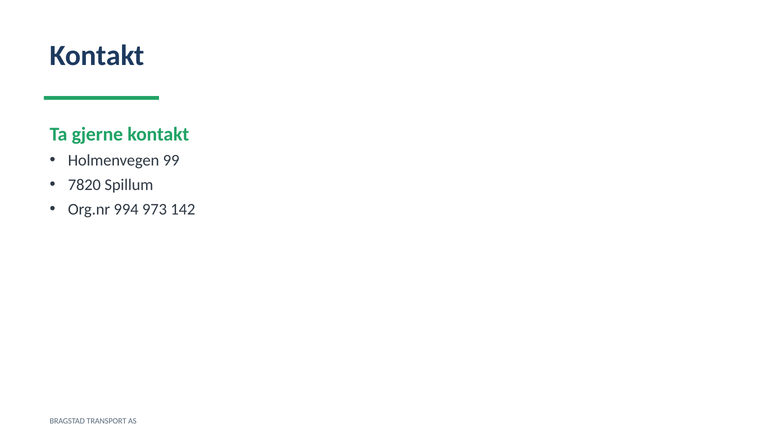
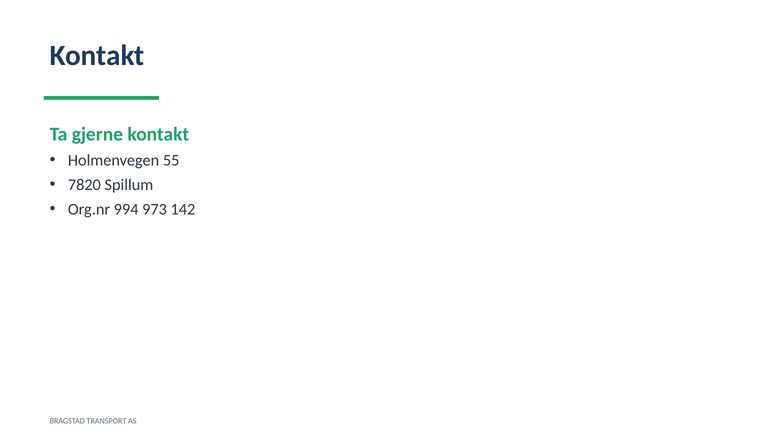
99: 99 -> 55 (171, 160)
